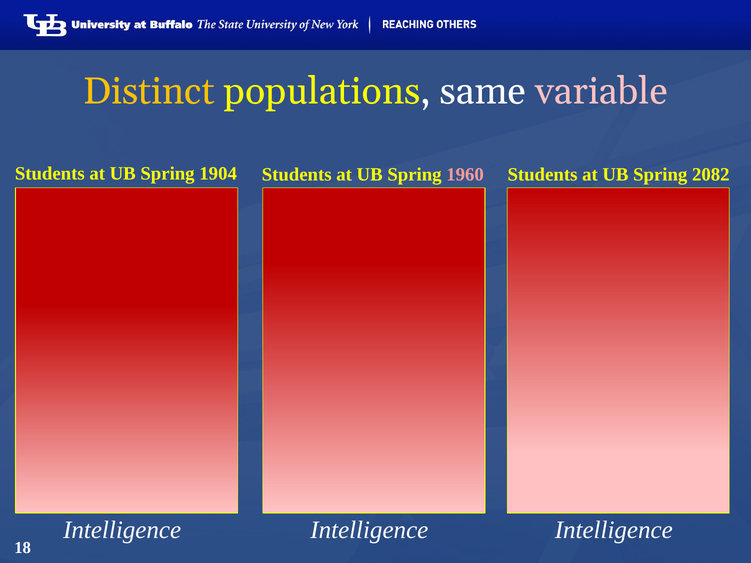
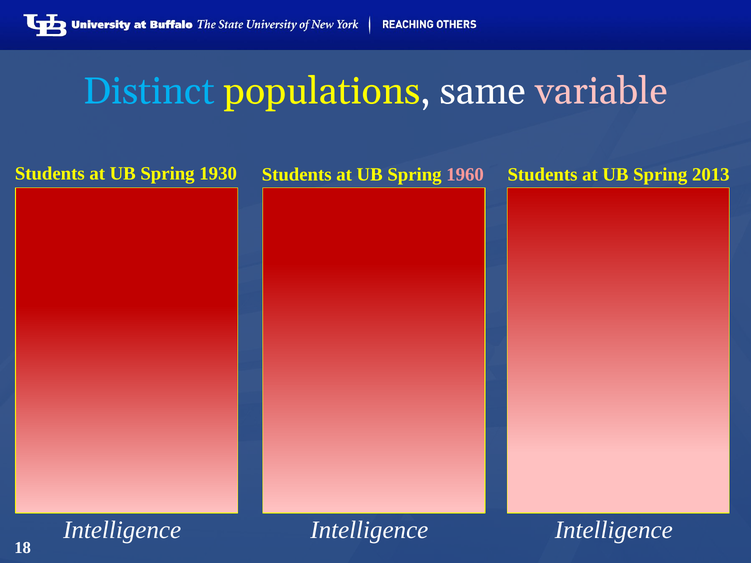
Distinct colour: yellow -> light blue (149, 91)
1904: 1904 -> 1930 (218, 174)
2082: 2082 -> 2013 (711, 174)
